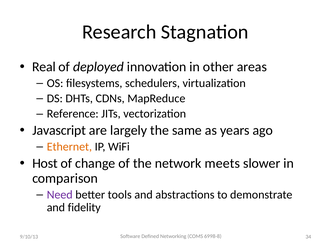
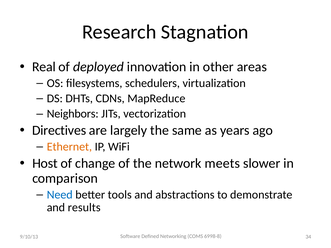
Reference: Reference -> Neighbors (73, 114)
Javascript: Javascript -> Directives (59, 131)
Need colour: purple -> blue (60, 195)
fidelity: fidelity -> results (84, 208)
